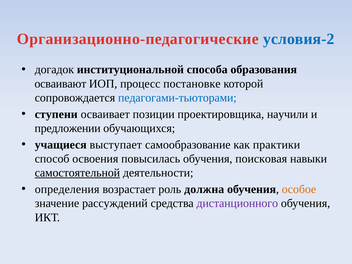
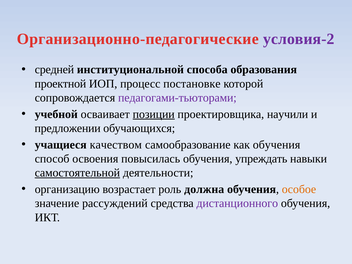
условия-2 colour: blue -> purple (299, 39)
догадок: догадок -> средней (54, 70)
осваивают: осваивают -> проектной (60, 84)
педагогами-тьюторами colour: blue -> purple (177, 98)
ступени: ступени -> учебной (56, 114)
позиции underline: none -> present (154, 114)
выступает: выступает -> качеством (116, 145)
как практики: практики -> обучения (277, 145)
поисковая: поисковая -> упреждать (261, 159)
определения: определения -> организацию (67, 189)
